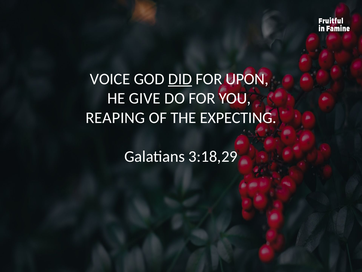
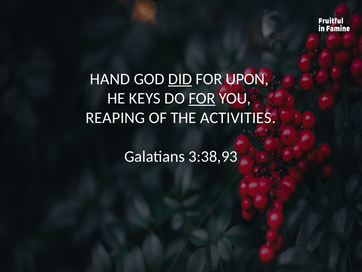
VOICE: VOICE -> HAND (110, 79)
GIVE: GIVE -> KEYS (145, 98)
FOR underline: none -> present (202, 98)
EXPECTING: EXPECTING -> ACTIVITIES (238, 118)
3:18,29: 3:18,29 -> 3:38,93 (213, 156)
